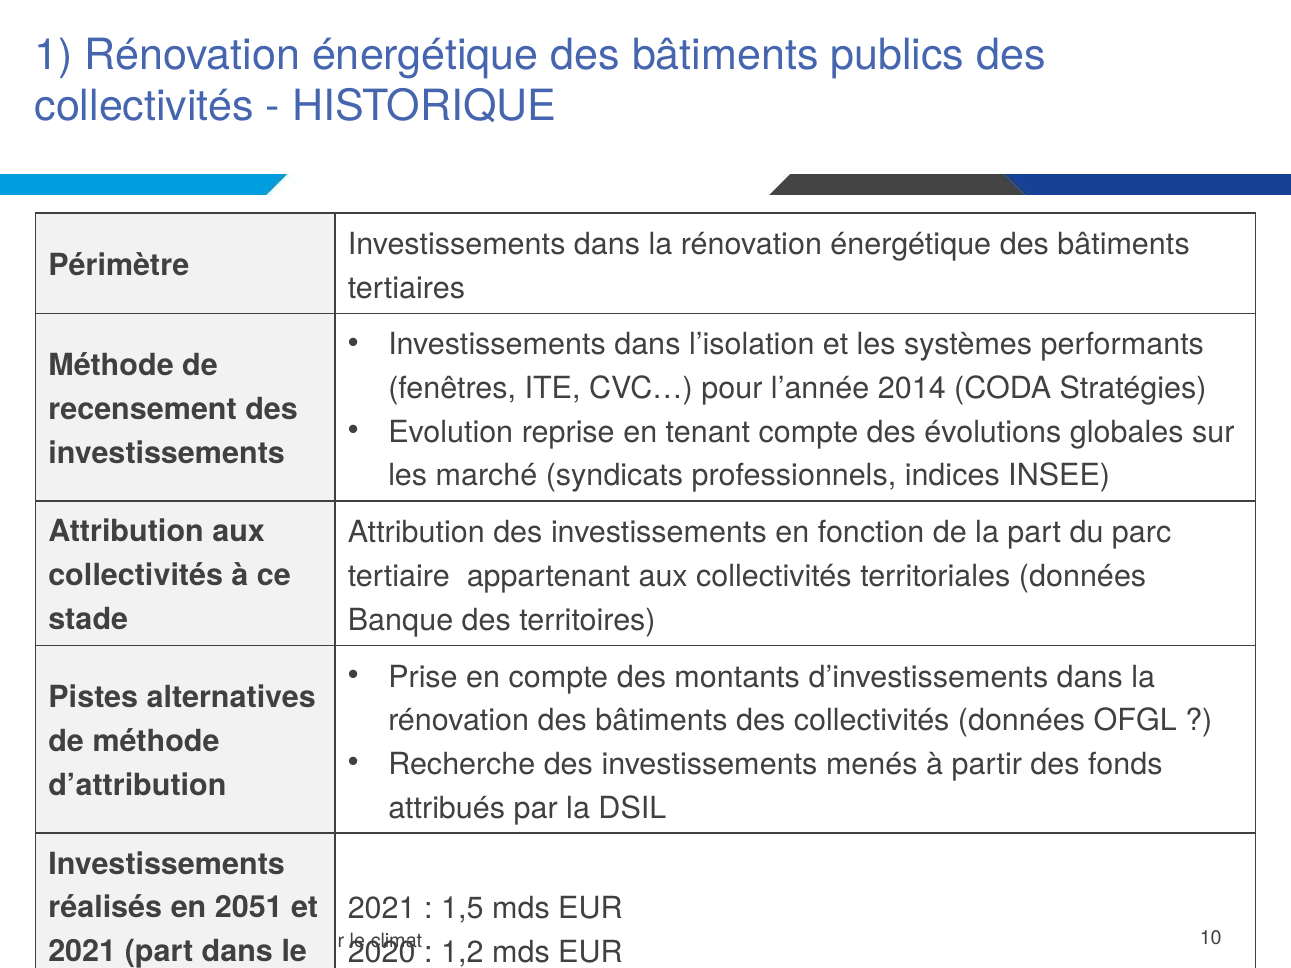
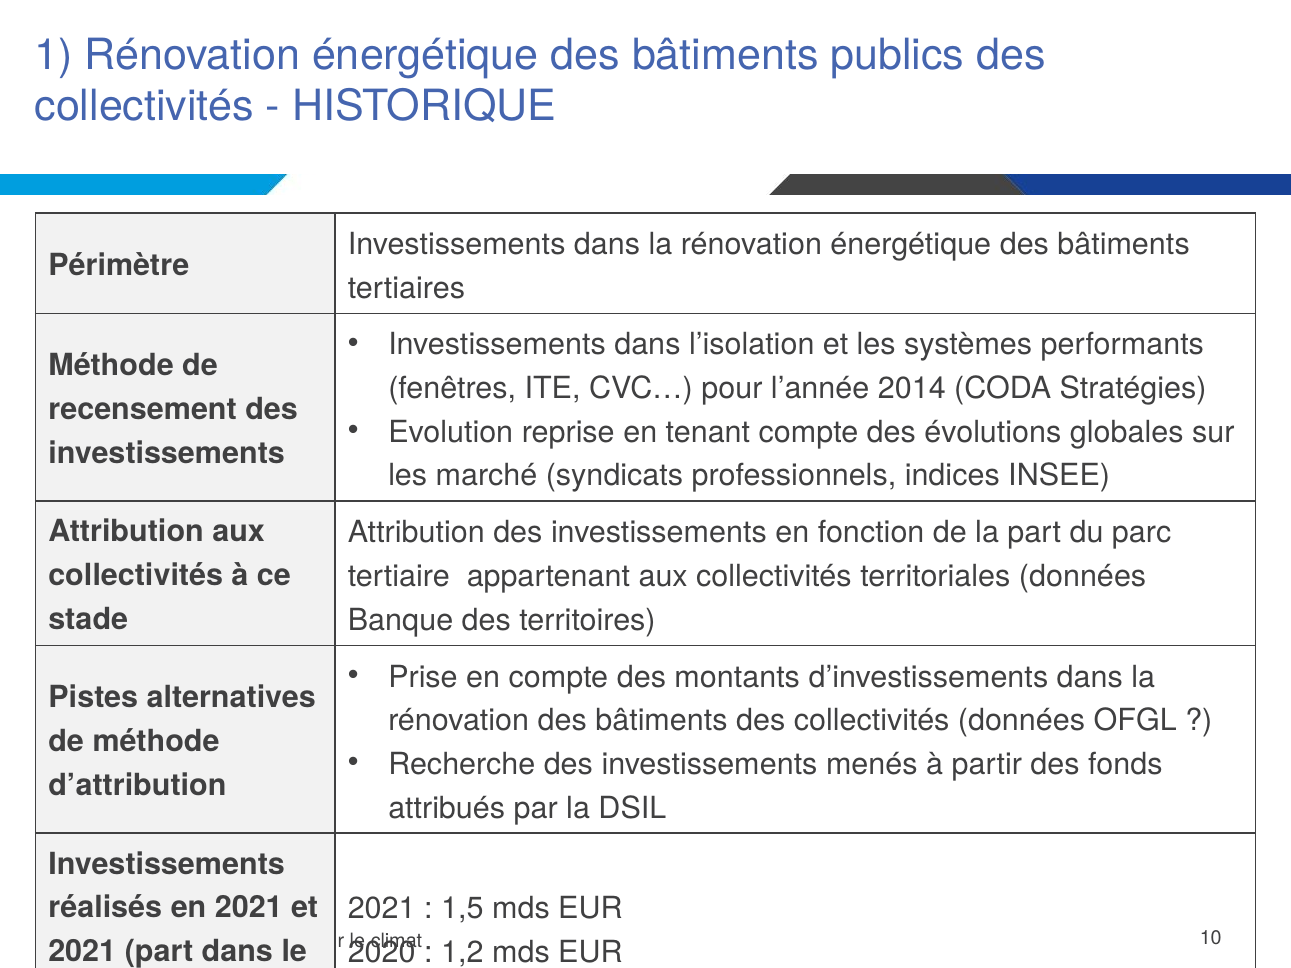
en 2051: 2051 -> 2021 (249, 908)
